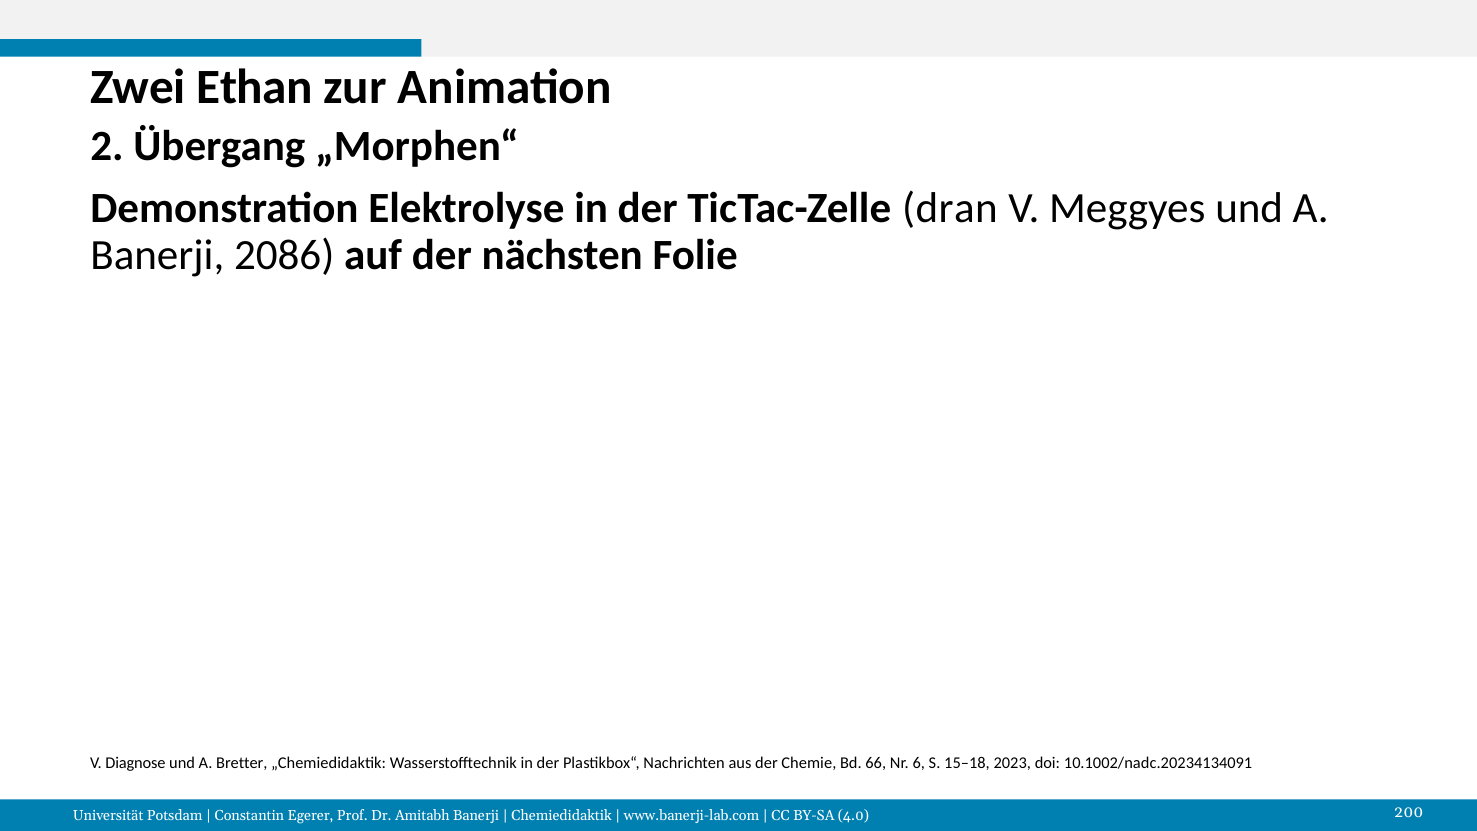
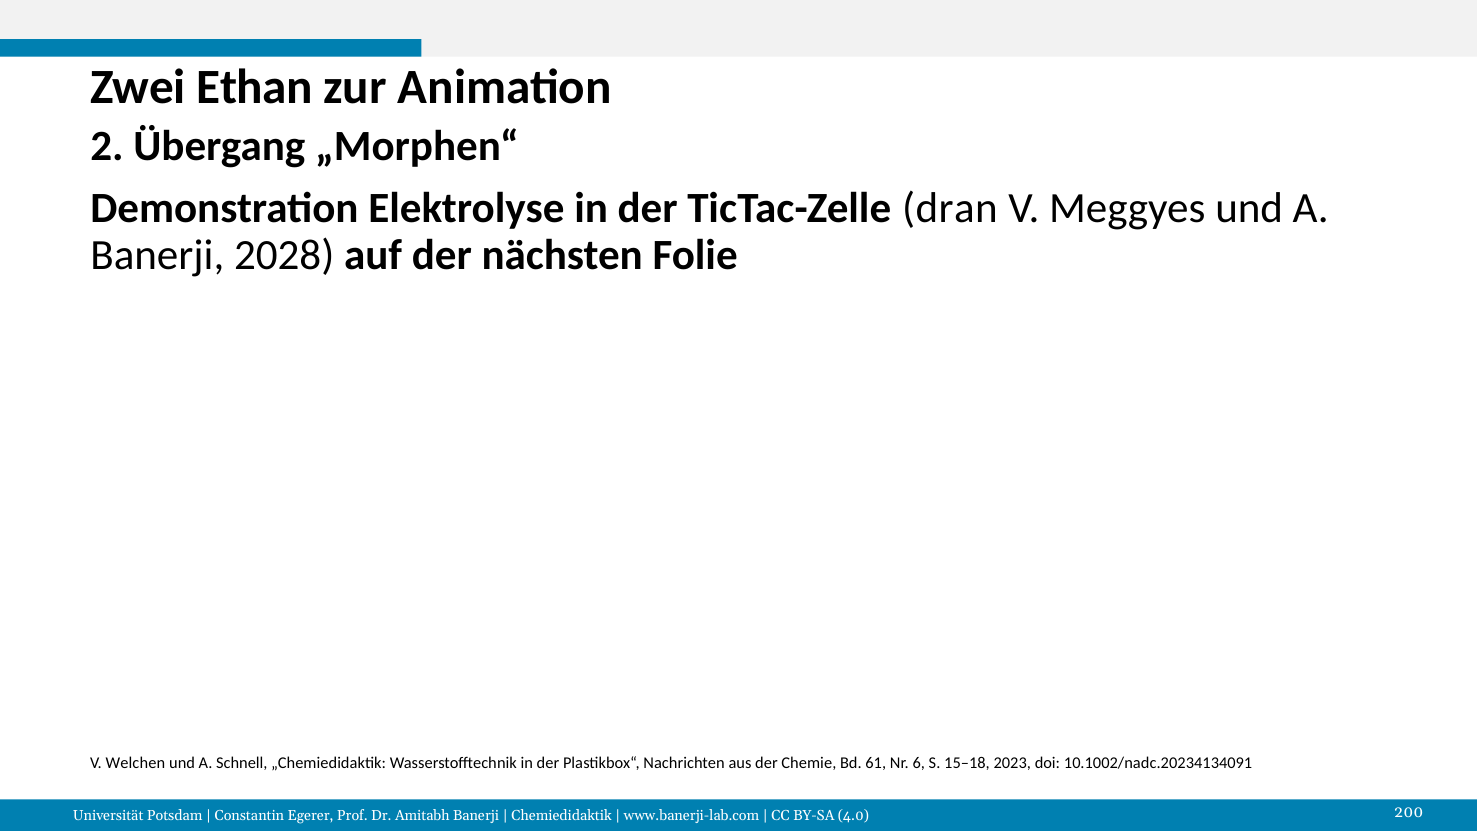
2086: 2086 -> 2028 (284, 255)
Diagnose: Diagnose -> Welchen (135, 763)
Bretter: Bretter -> Schnell (242, 763)
66: 66 -> 61 (876, 763)
